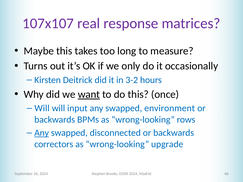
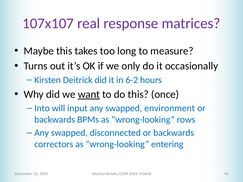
3-2: 3-2 -> 6-2 (132, 80)
Will: Will -> Into (42, 108)
Any underline: present -> none (42, 133)
upgrade: upgrade -> entering (167, 144)
